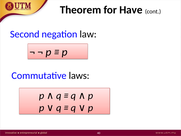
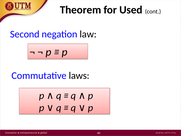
Have: Have -> Used (131, 10)
